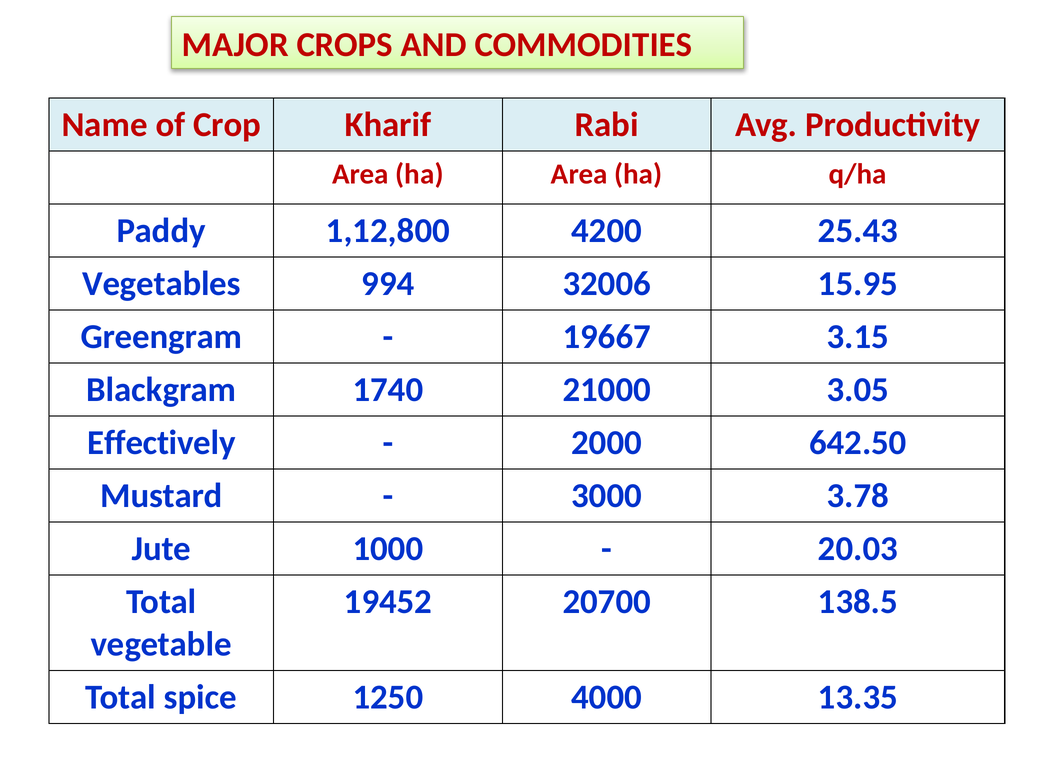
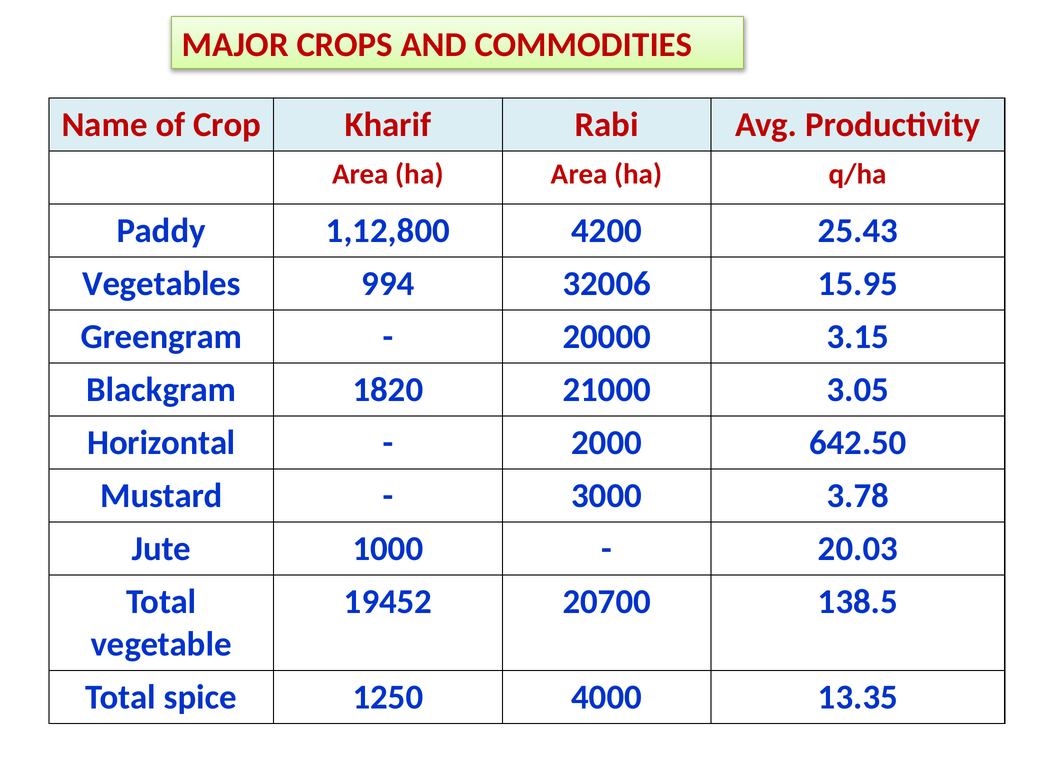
19667: 19667 -> 20000 (607, 337)
1740: 1740 -> 1820 (388, 390)
Effectively: Effectively -> Horizontal (161, 443)
